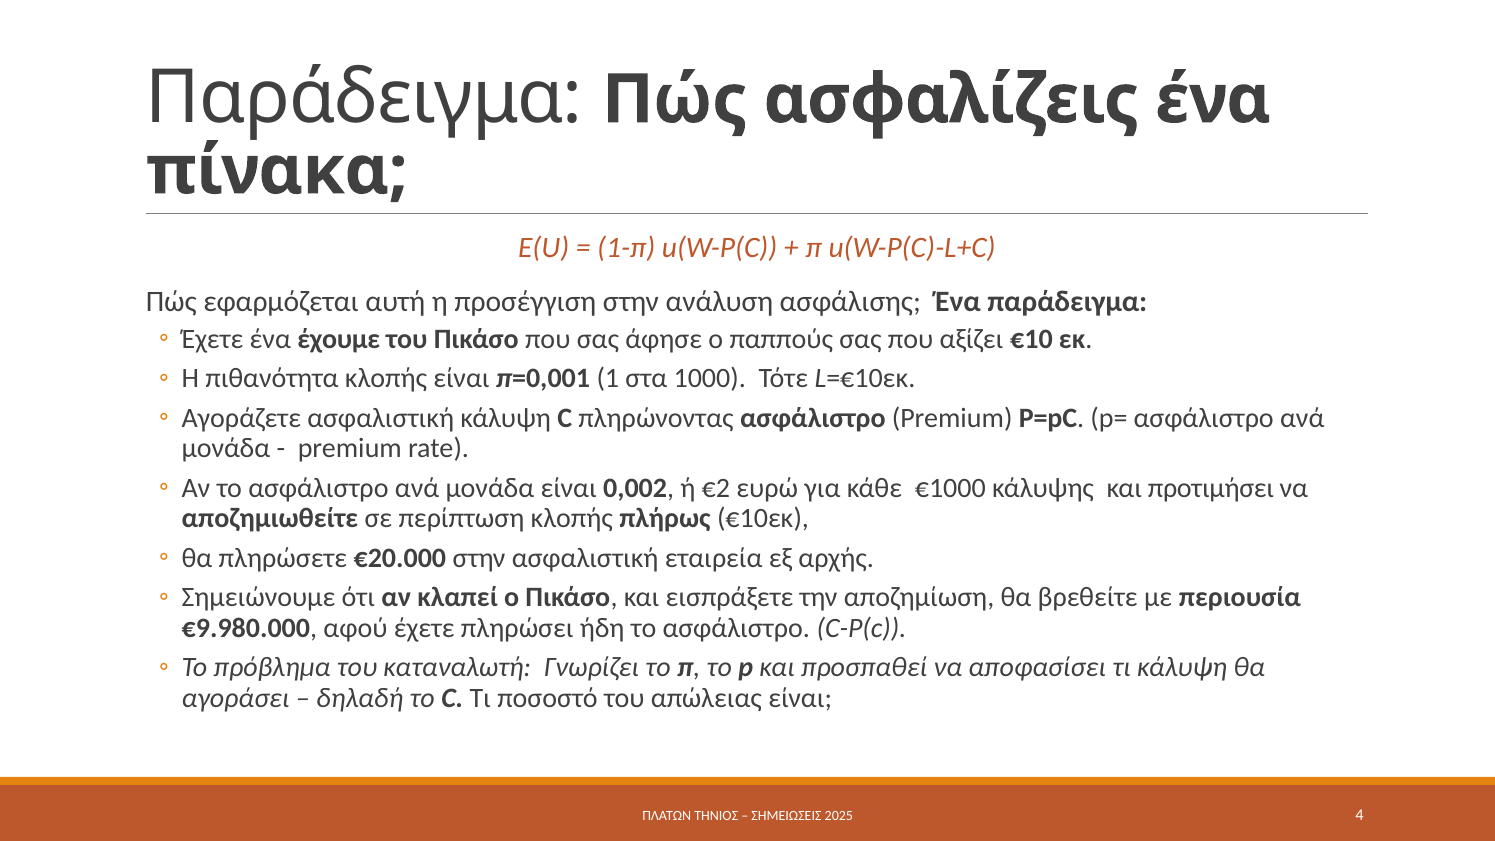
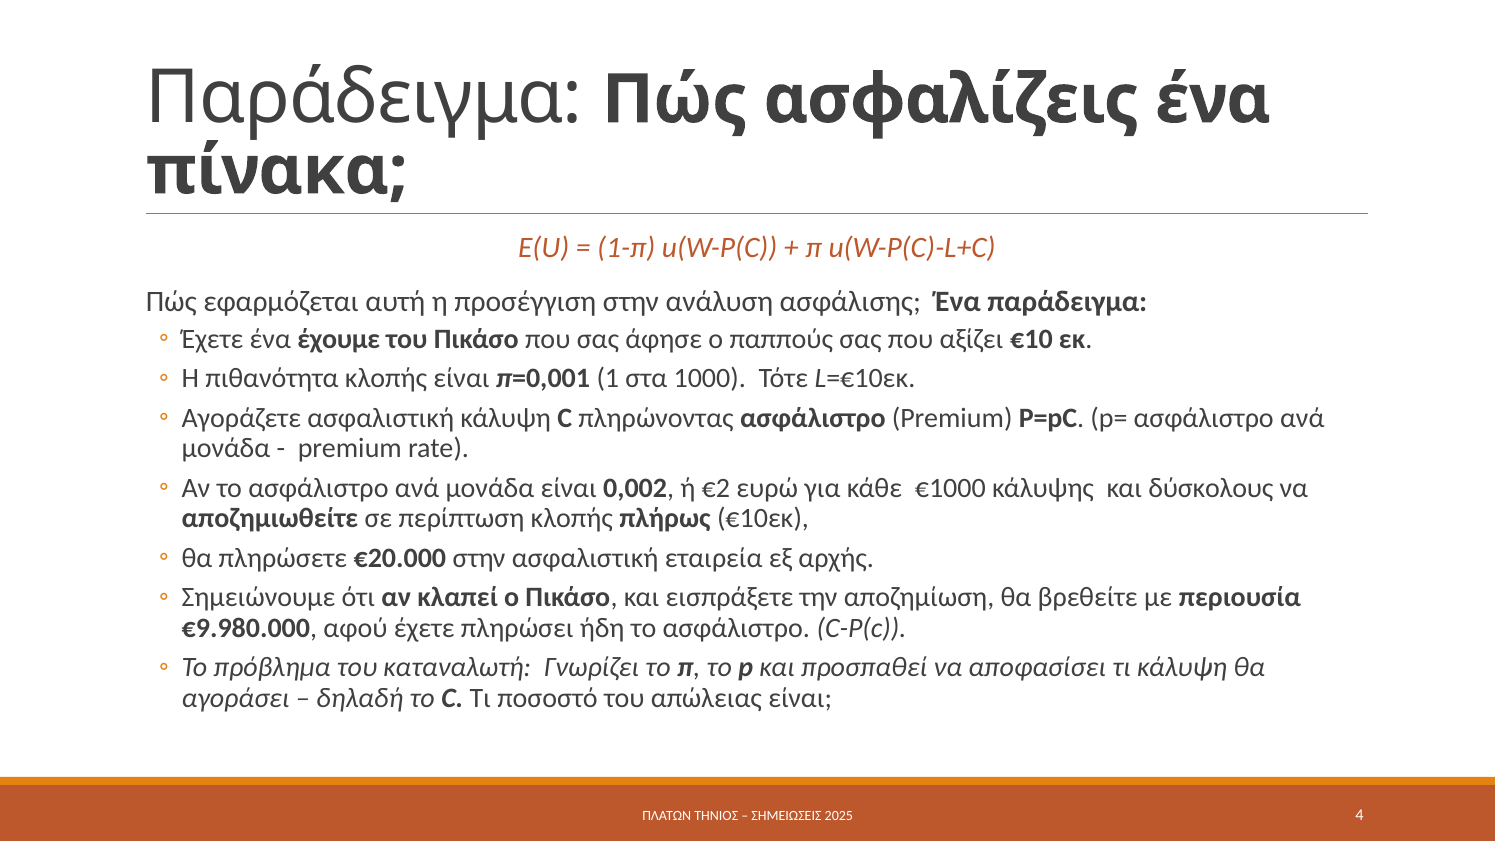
προτιμήσει: προτιμήσει -> δύσκολους (1211, 488)
